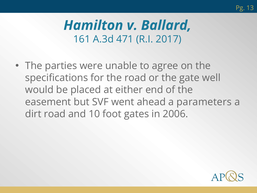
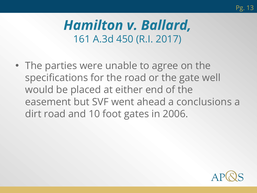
471: 471 -> 450 (125, 39)
parameters: parameters -> conclusions (204, 102)
